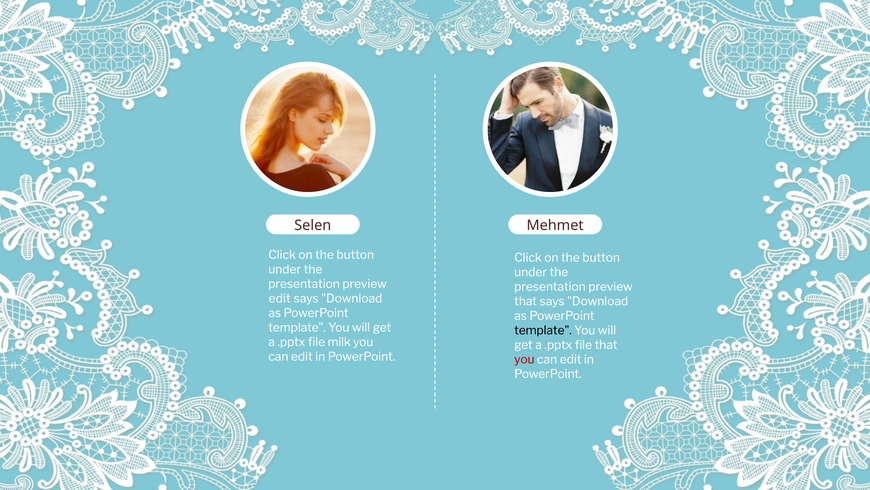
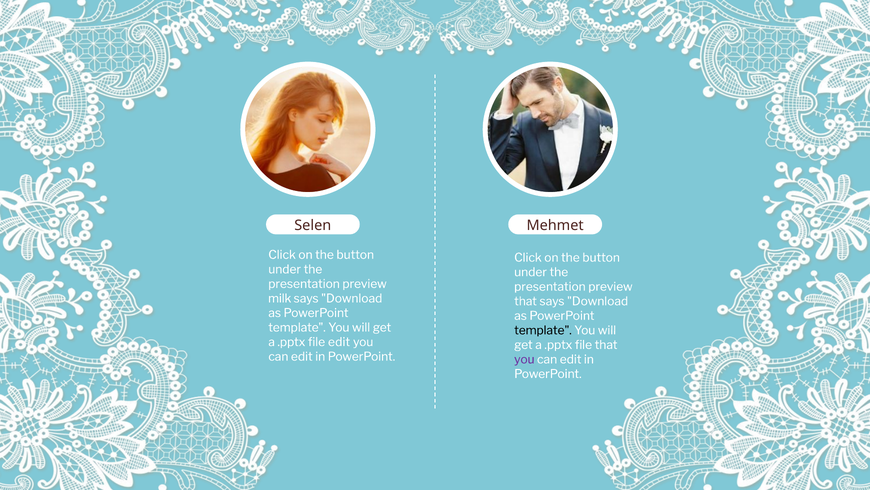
edit: edit -> milk (280, 298)
file milk: milk -> edit (339, 342)
you colour: red -> purple (524, 359)
